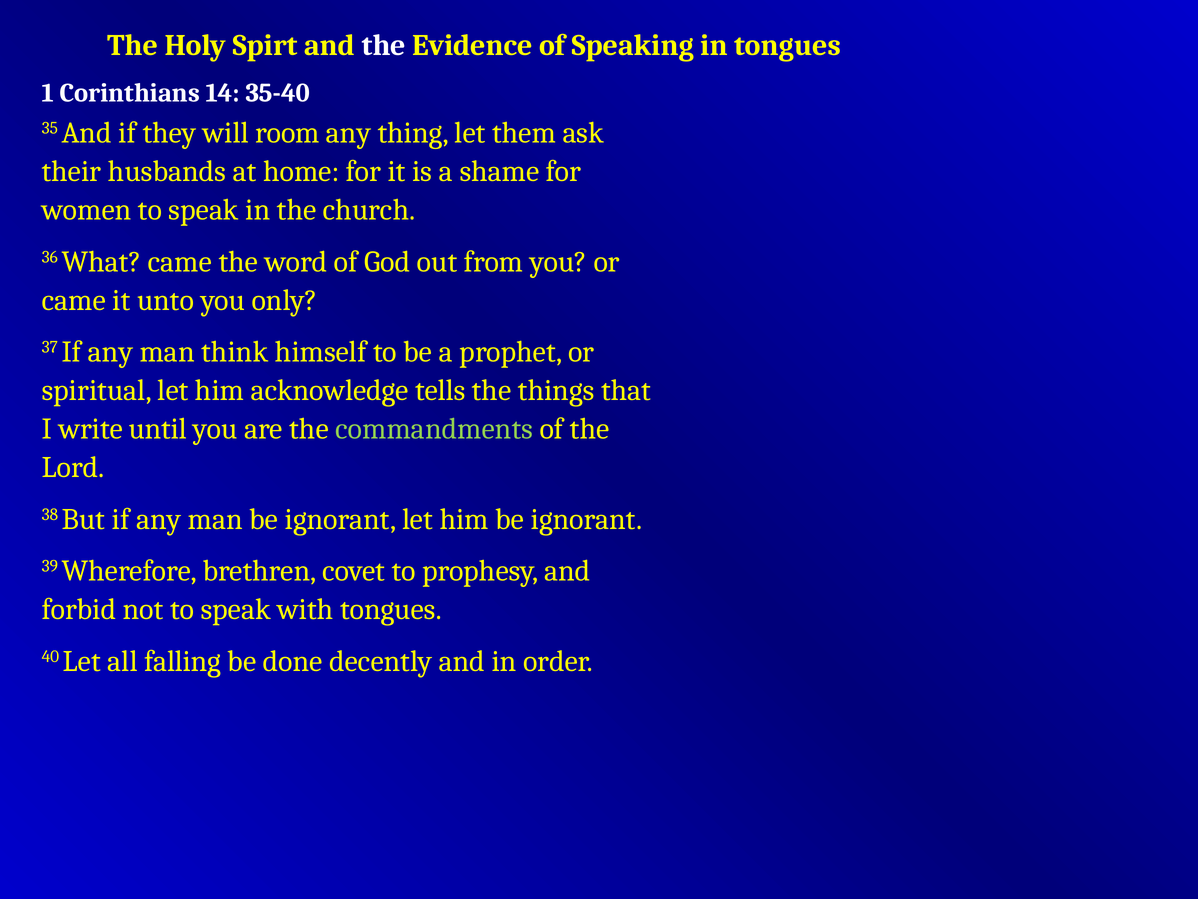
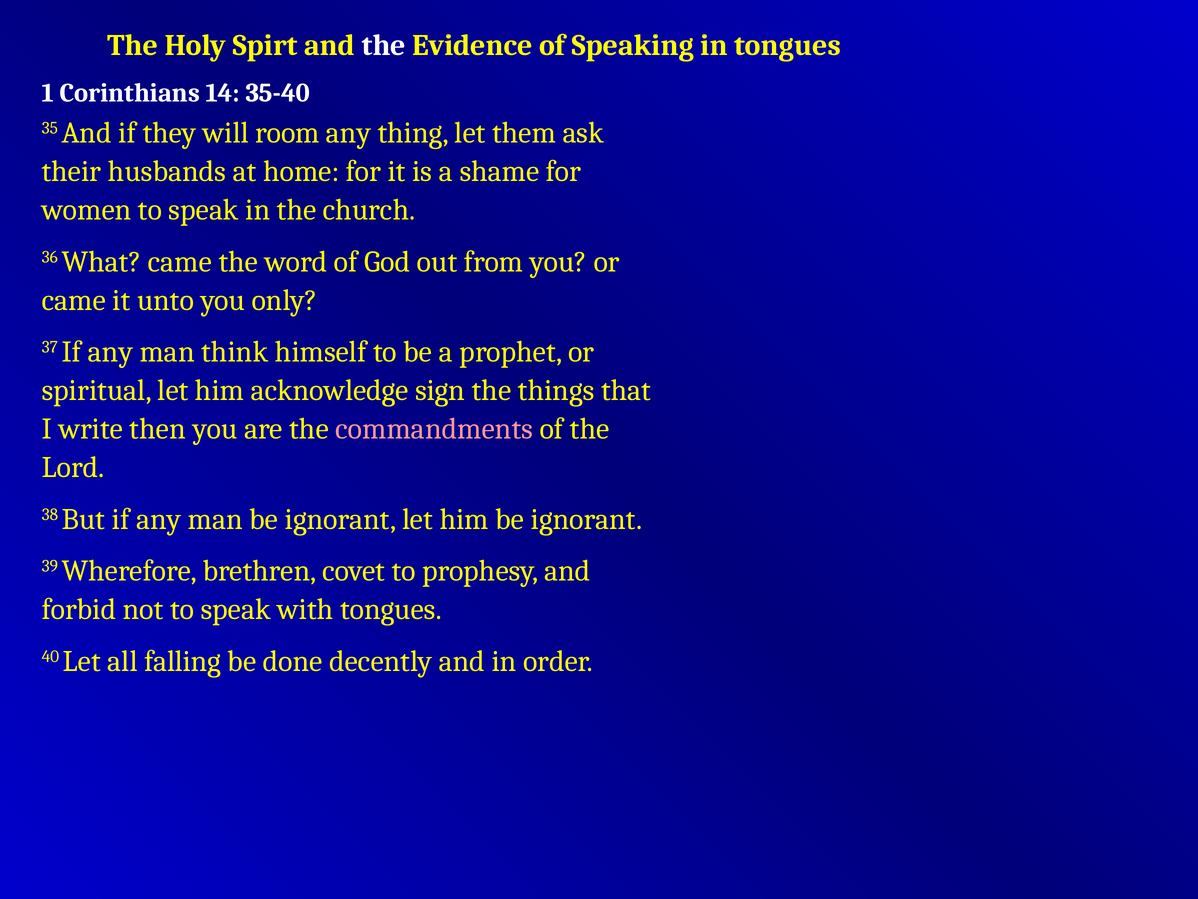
tells: tells -> sign (440, 390)
until: until -> then (158, 429)
commandments colour: light green -> pink (434, 429)
